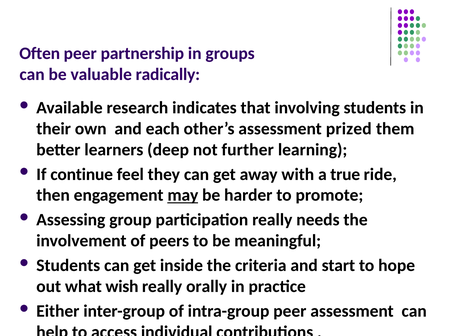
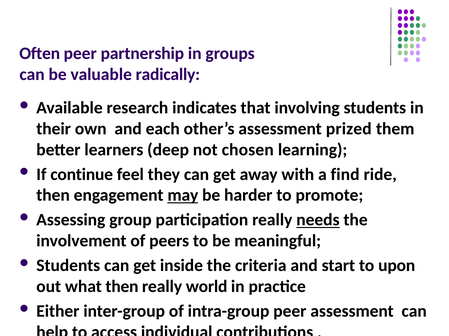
further: further -> chosen (248, 150)
true: true -> find (345, 175)
needs underline: none -> present (318, 220)
hope: hope -> upon (397, 266)
what wish: wish -> then (122, 287)
orally: orally -> world (207, 287)
